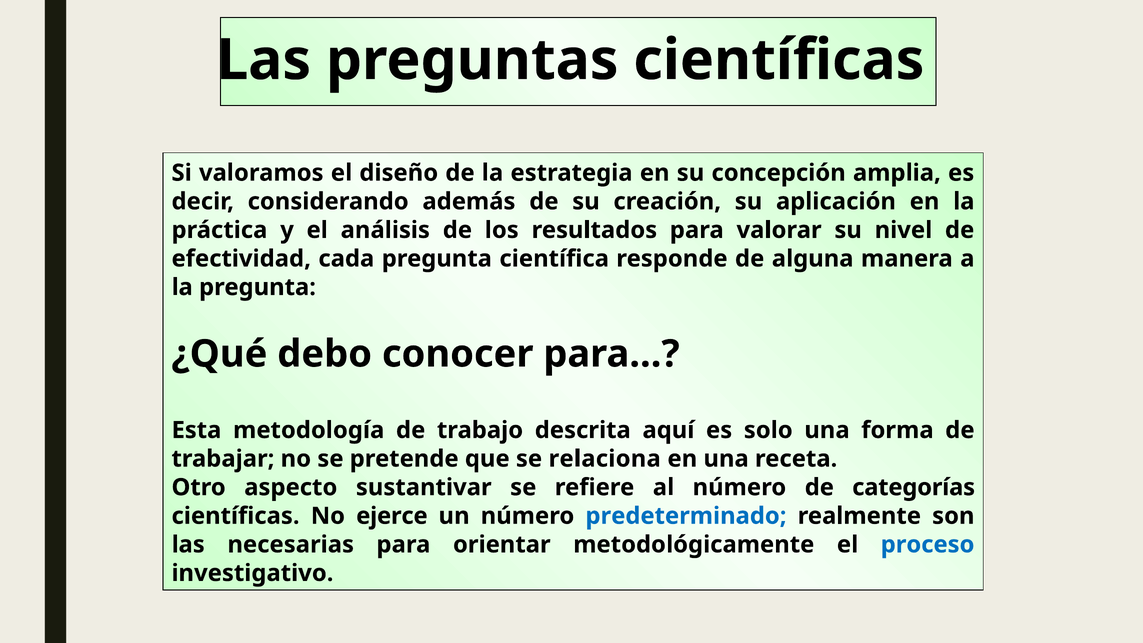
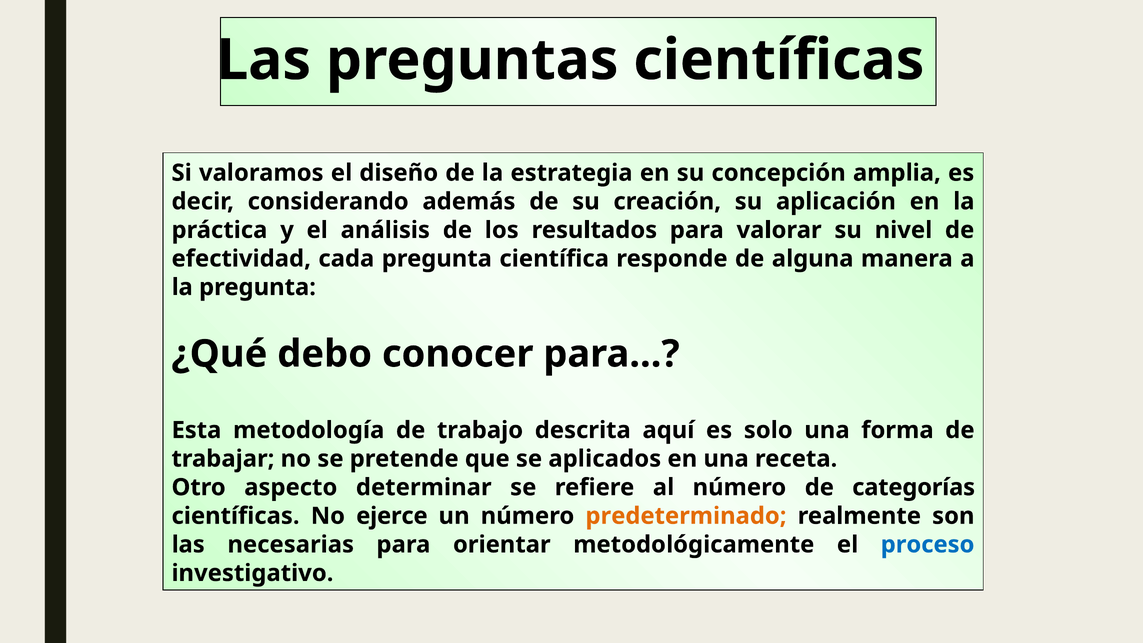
relaciona: relaciona -> aplicados (605, 459)
sustantivar: sustantivar -> determinar (424, 487)
predeterminado colour: blue -> orange (686, 516)
